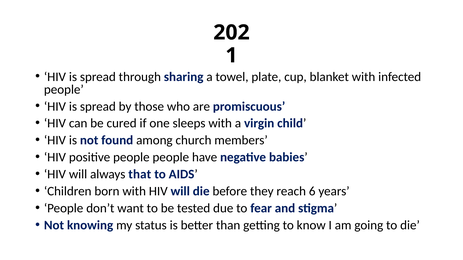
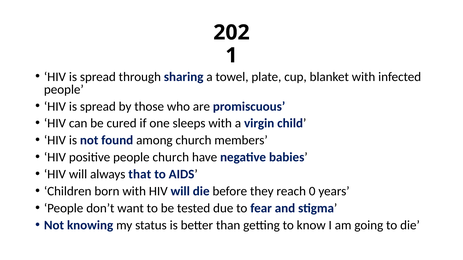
people people: people -> church (171, 158)
6: 6 -> 0 (312, 192)
